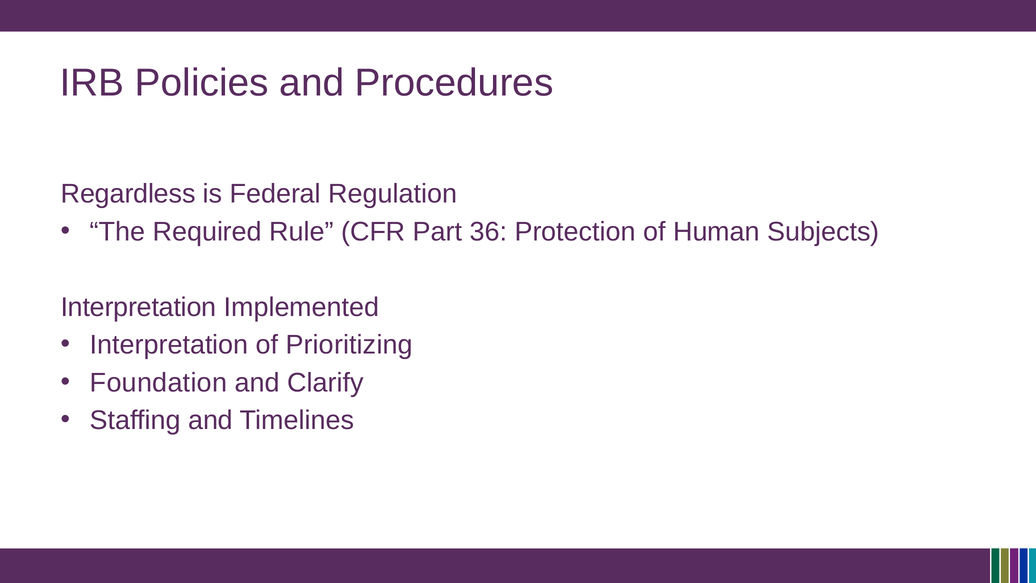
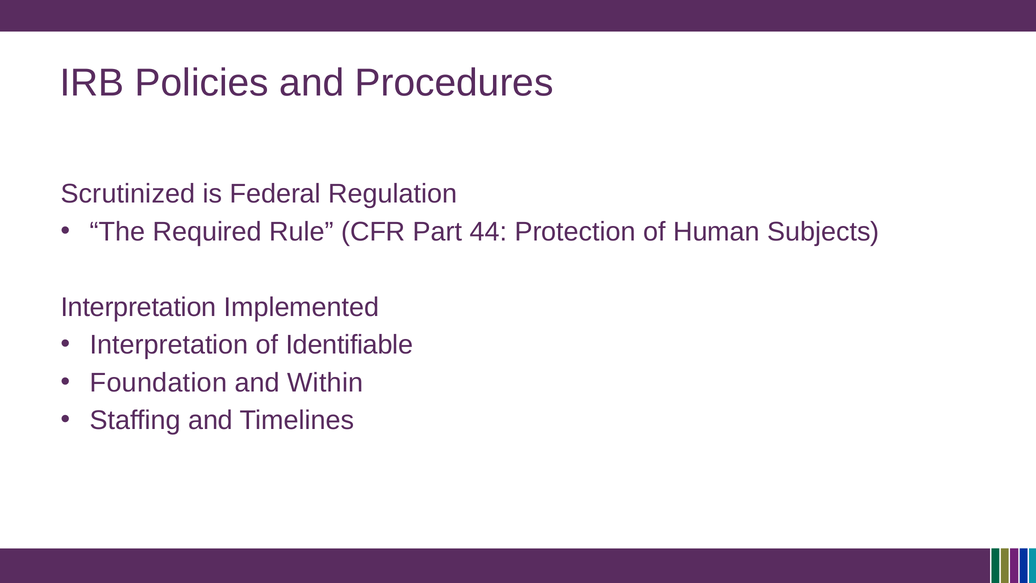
Regardless: Regardless -> Scrutinized (128, 194)
36: 36 -> 44 (488, 232)
Prioritizing: Prioritizing -> Identifiable (349, 345)
Clarify: Clarify -> Within (325, 383)
